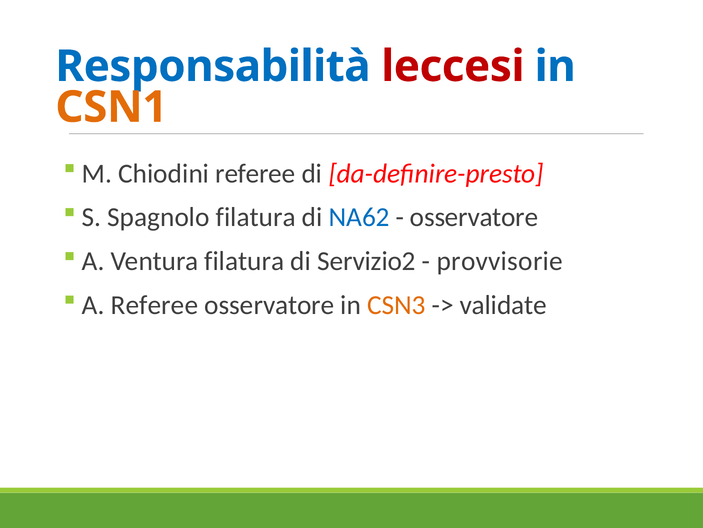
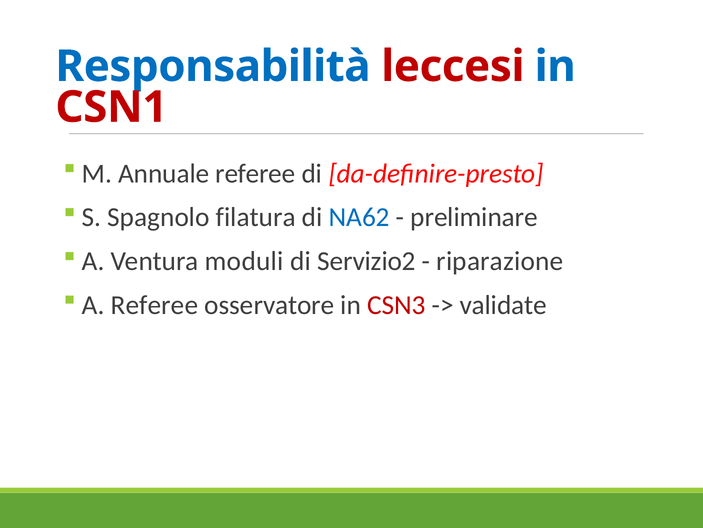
CSN1 colour: orange -> red (111, 107)
Chiodini: Chiodini -> Annuale (164, 173)
osservatore: osservatore -> preliminare (474, 217)
Ventura filatura: filatura -> moduli (244, 261)
provvisorie: provvisorie -> riparazione (500, 261)
CSN3 colour: orange -> red (396, 305)
